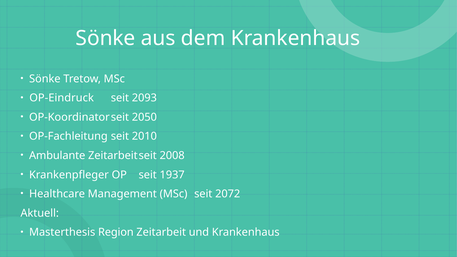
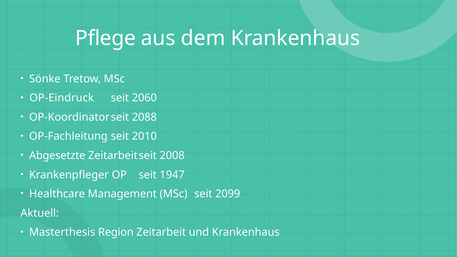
Sönke: Sönke -> Pflege (106, 38)
2093: 2093 -> 2060 (144, 98)
2050: 2050 -> 2088 (144, 117)
Ambulante: Ambulante -> Abgesetzte (57, 156)
1937: 1937 -> 1947 (172, 175)
2072: 2072 -> 2099 (228, 194)
